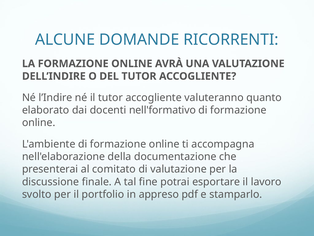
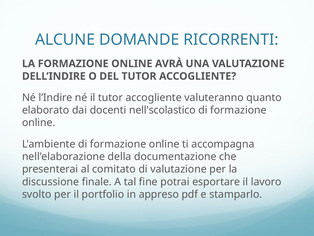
nell'formativo: nell'formativo -> nell'scolastico (162, 110)
